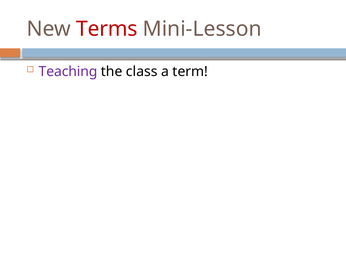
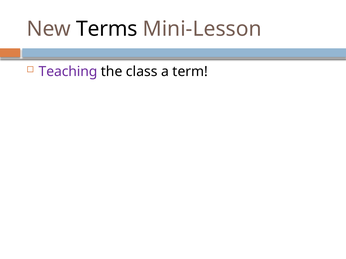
Terms colour: red -> black (107, 29)
